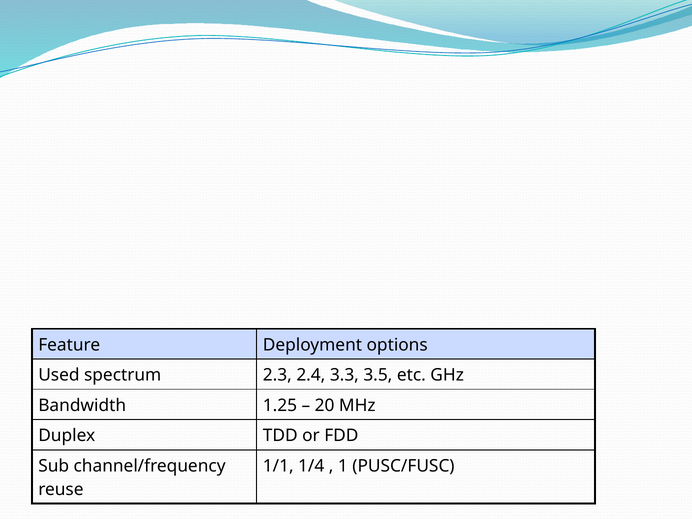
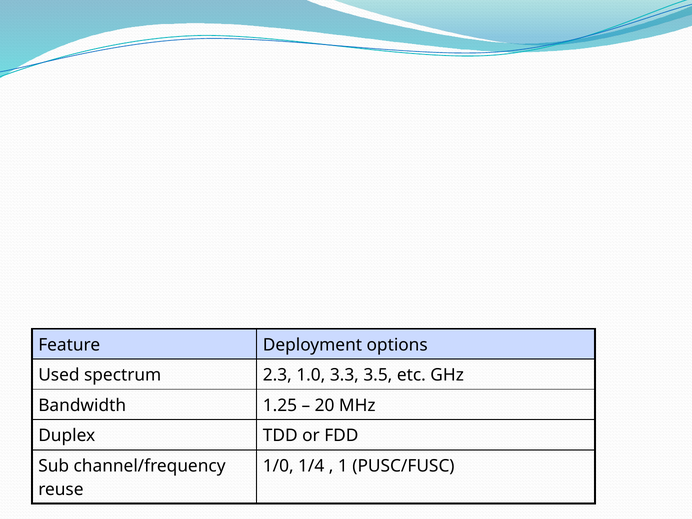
2.4: 2.4 -> 1.0 (311, 375)
1/1: 1/1 -> 1/0 (278, 466)
